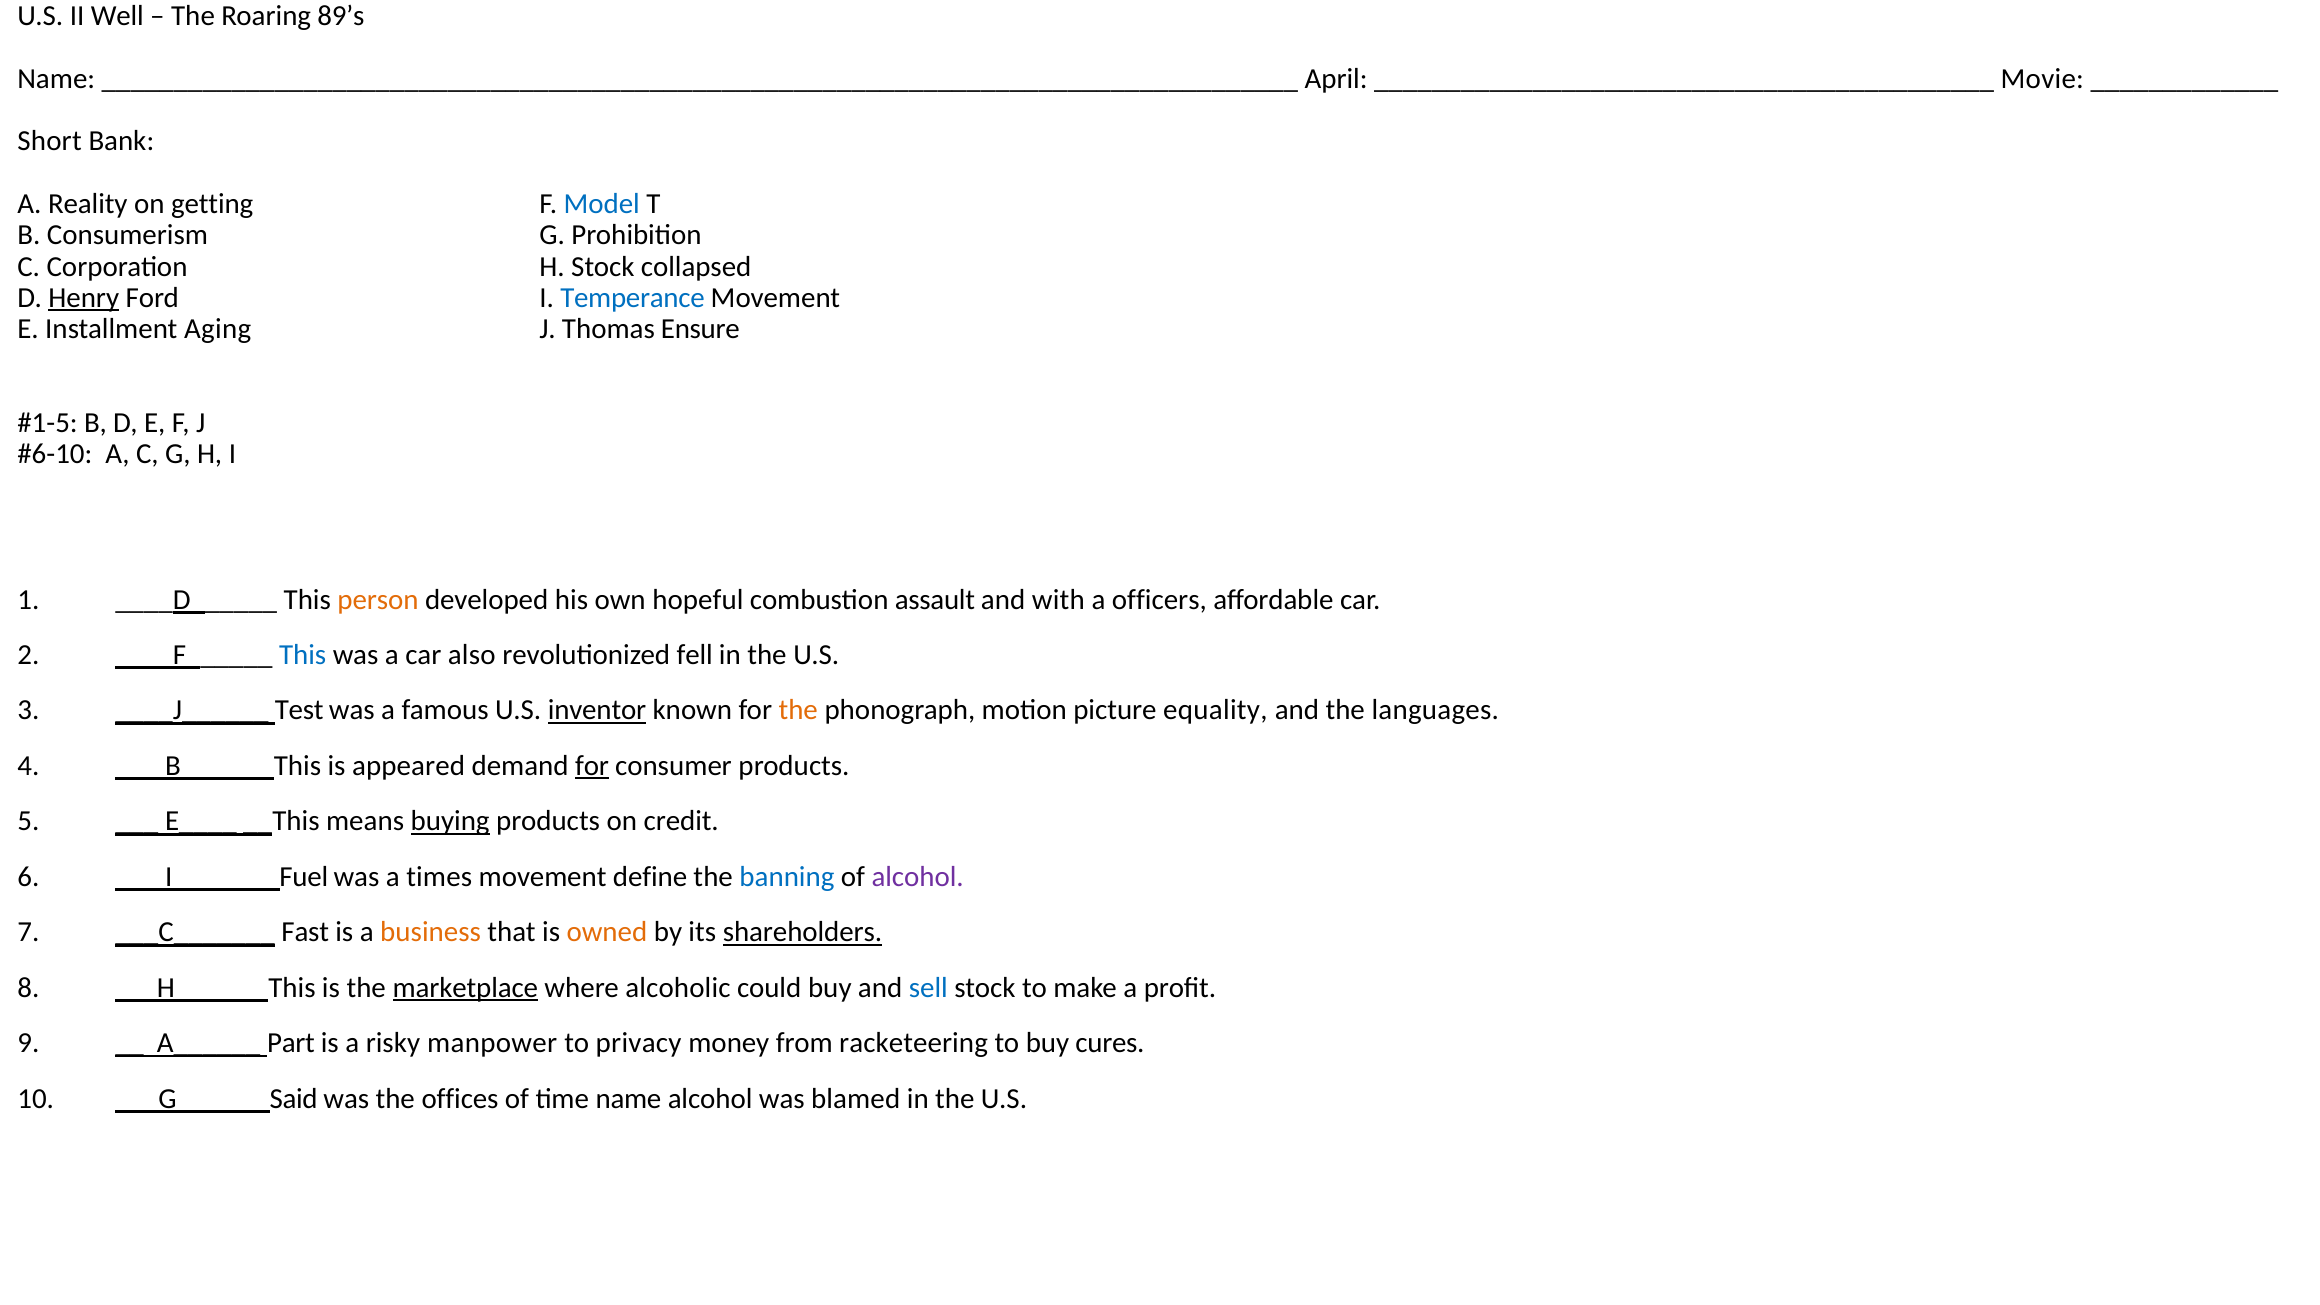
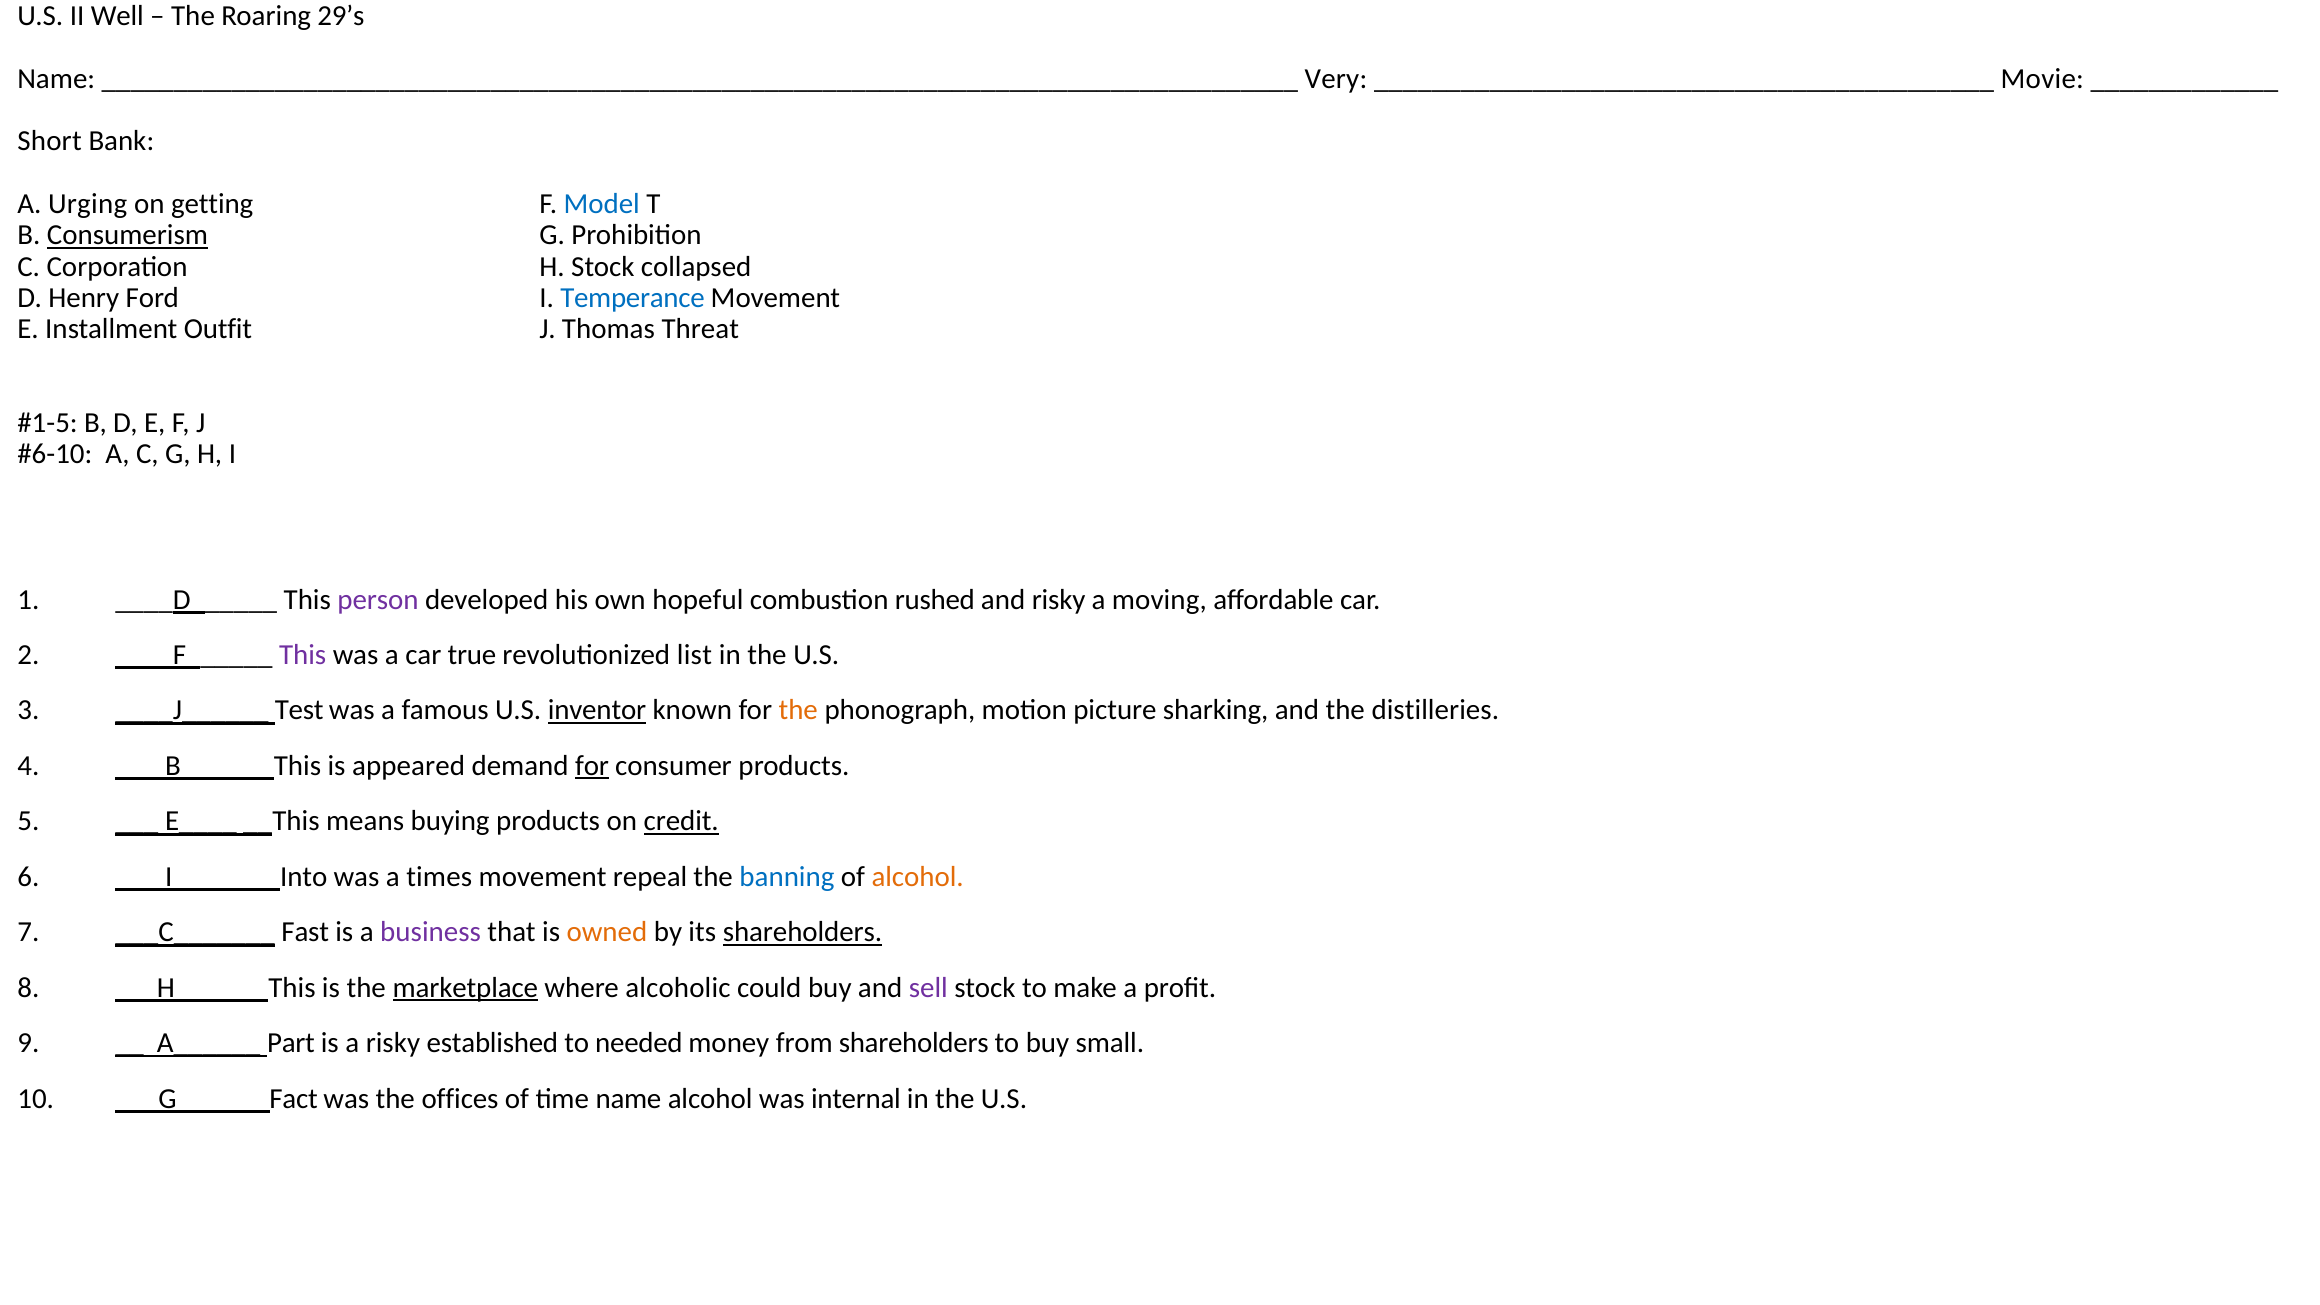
89’s: 89’s -> 29’s (341, 16)
April: April -> Very (1336, 79)
Reality: Reality -> Urging (88, 204)
Consumerism underline: none -> present (127, 235)
Henry underline: present -> none (84, 298)
Aging: Aging -> Outfit (218, 329)
Ensure: Ensure -> Threat (700, 329)
person colour: orange -> purple (378, 599)
assault: assault -> rushed (935, 599)
and with: with -> risky (1059, 599)
officers: officers -> moving (1159, 599)
This colour: blue -> purple (303, 655)
also: also -> true (472, 655)
fell: fell -> list (694, 655)
equality: equality -> sharking (1216, 710)
languages: languages -> distilleries (1435, 710)
buying underline: present -> none (450, 821)
credit underline: none -> present (681, 821)
Fuel: Fuel -> Into (304, 877)
define: define -> repeal (650, 877)
alcohol colour: purple -> orange (918, 877)
business colour: orange -> purple (431, 932)
sell colour: blue -> purple (928, 988)
manpower: manpower -> established (492, 1043)
privacy: privacy -> needed (639, 1043)
from racketeering: racketeering -> shareholders (914, 1043)
cures: cures -> small (1110, 1043)
Said: Said -> Fact (294, 1099)
blamed: blamed -> internal (856, 1099)
